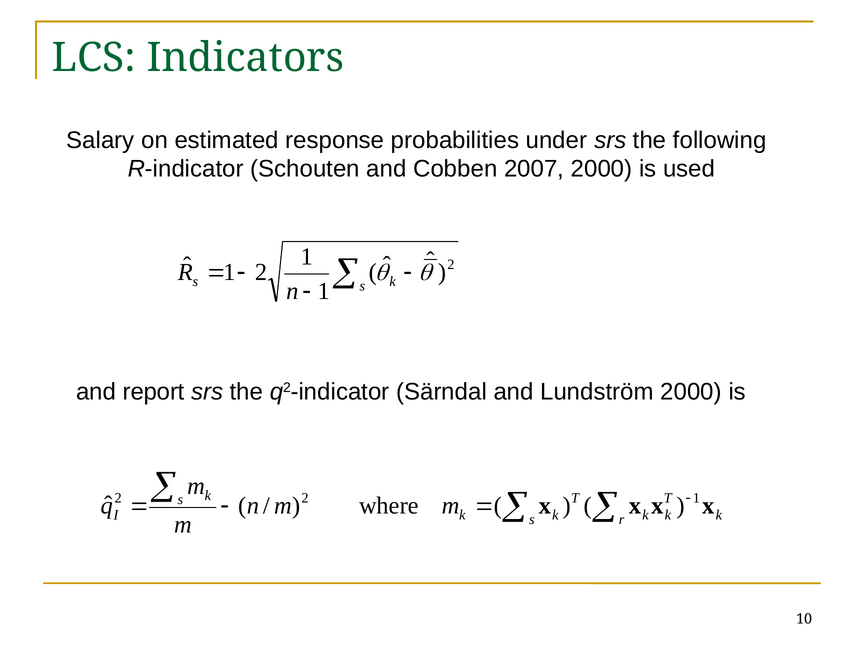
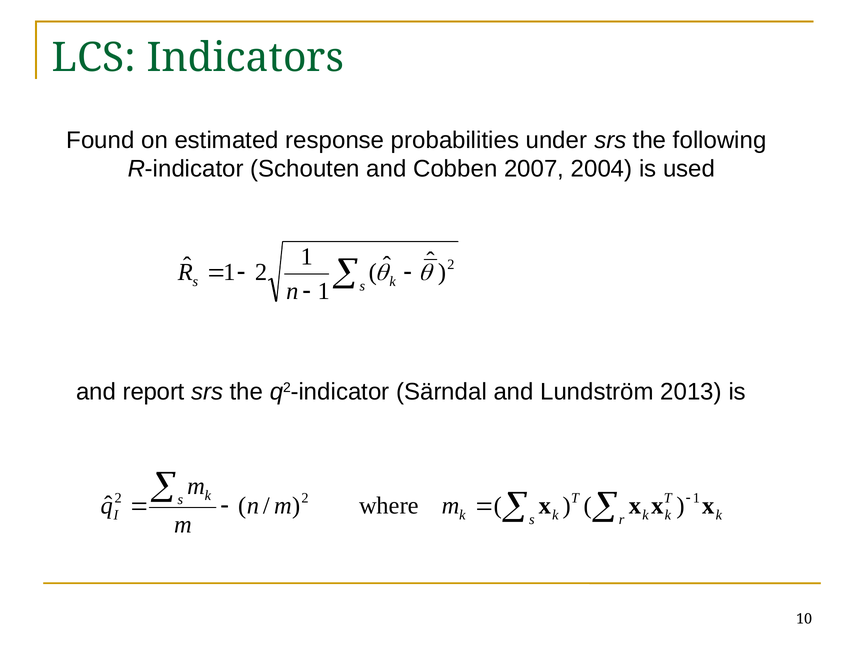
Salary: Salary -> Found (100, 140)
2007 2000: 2000 -> 2004 (602, 169)
Lundström 2000: 2000 -> 2013 (691, 392)
